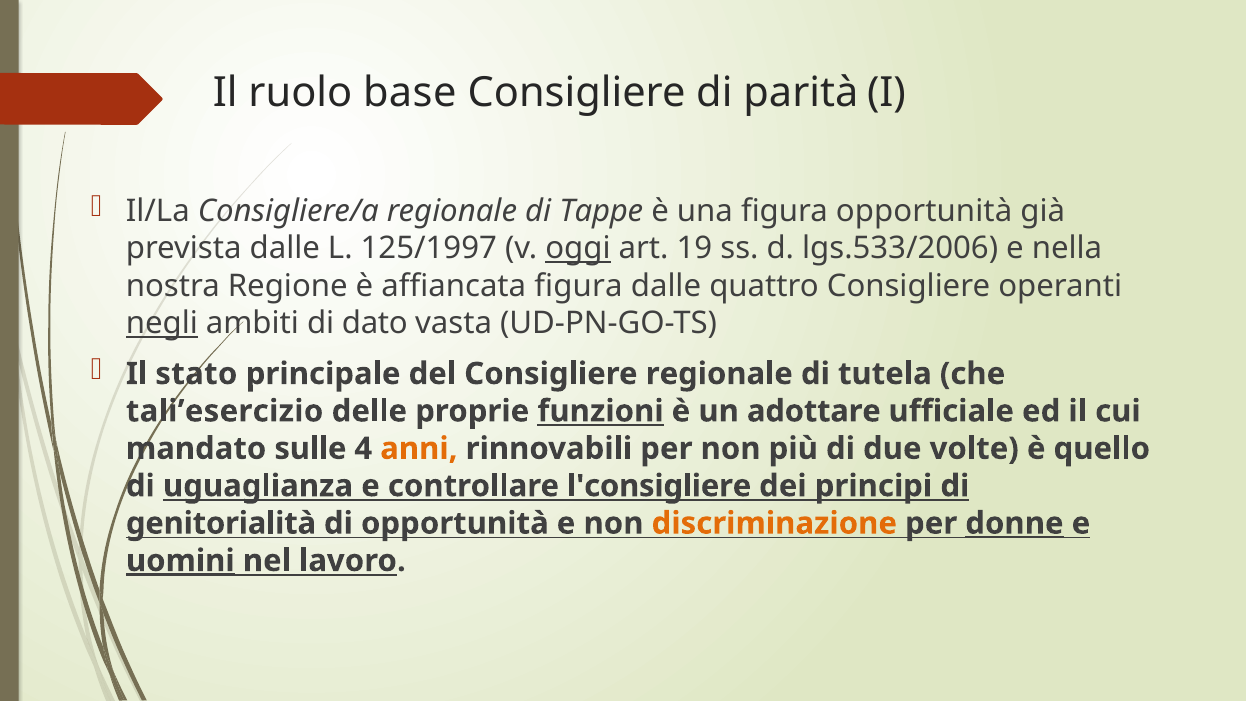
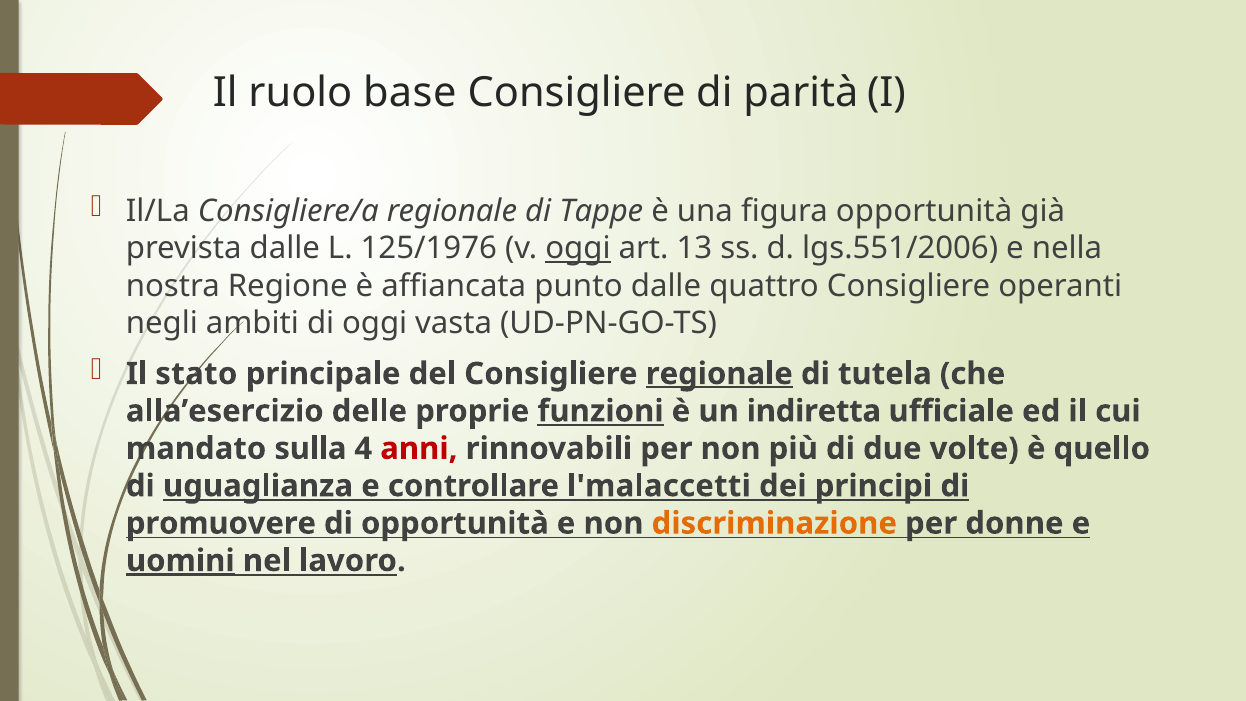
125/1997: 125/1997 -> 125/1976 (429, 249)
19: 19 -> 13 (694, 249)
lgs.533/2006: lgs.533/2006 -> lgs.551/2006 (900, 249)
affiancata figura: figura -> punto (578, 286)
negli underline: present -> none (162, 323)
di dato: dato -> oggi (375, 323)
regionale underline: none -> present (719, 374)
tali’esercizio: tali’esercizio -> alla’esercizio (225, 411)
adottare: adottare -> indiretta (814, 411)
sulle: sulle -> sulla (310, 448)
anni colour: orange -> red (419, 448)
l'consigliere: l'consigliere -> l'malaccetti (659, 486)
genitorialità: genitorialità -> promuovere (221, 523)
donne underline: present -> none (1014, 523)
